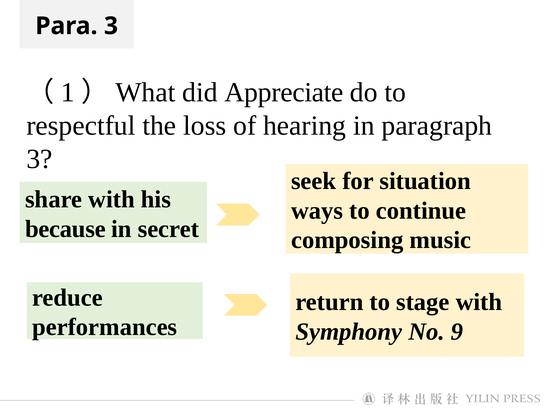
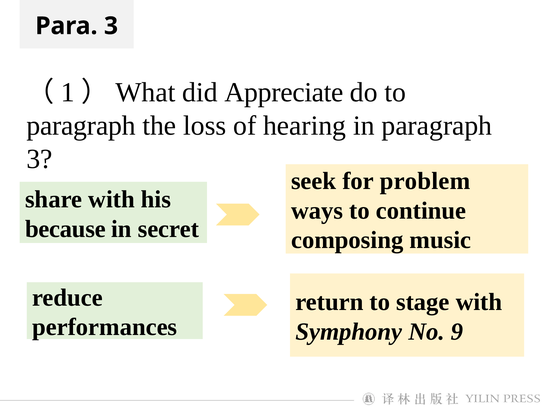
respectful: respectful -> paragraph (81, 125)
situation: situation -> problem (425, 181)
